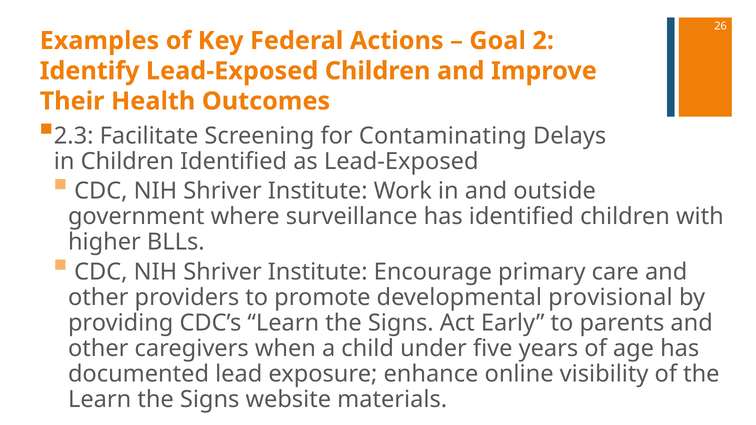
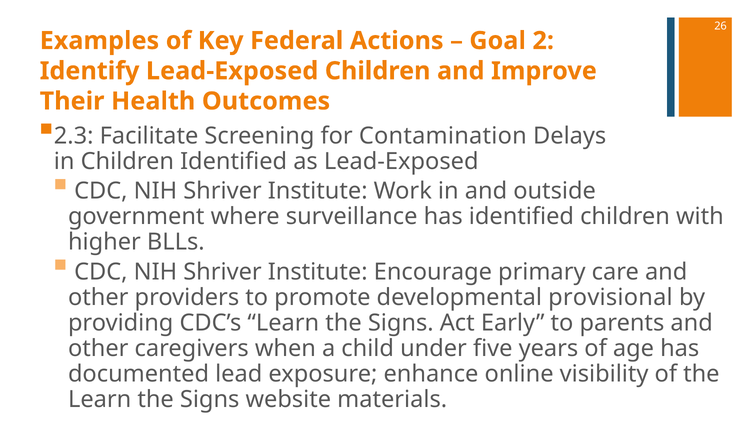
Contaminating: Contaminating -> Contamination (443, 136)
